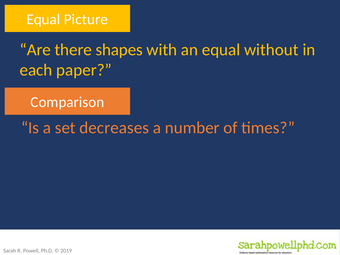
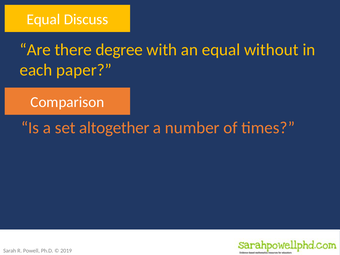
Picture: Picture -> Discuss (86, 19)
shapes: shapes -> degree (119, 50)
decreases: decreases -> altogether (114, 128)
